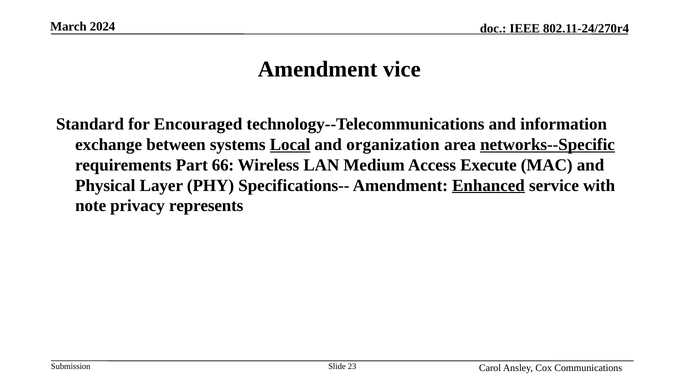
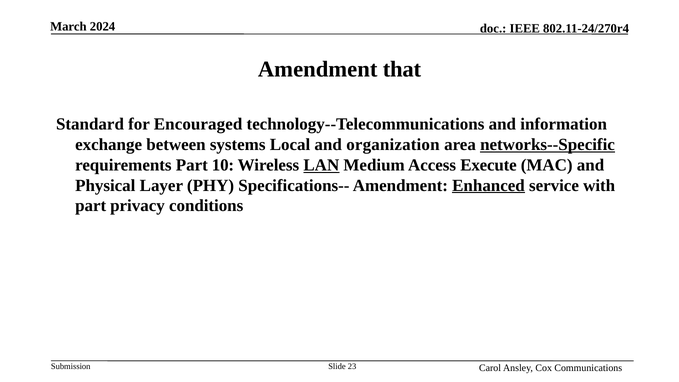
vice: vice -> that (402, 69)
Local underline: present -> none (290, 145)
66: 66 -> 10 (223, 165)
LAN underline: none -> present (321, 165)
note: note -> part (91, 206)
represents: represents -> conditions (206, 206)
